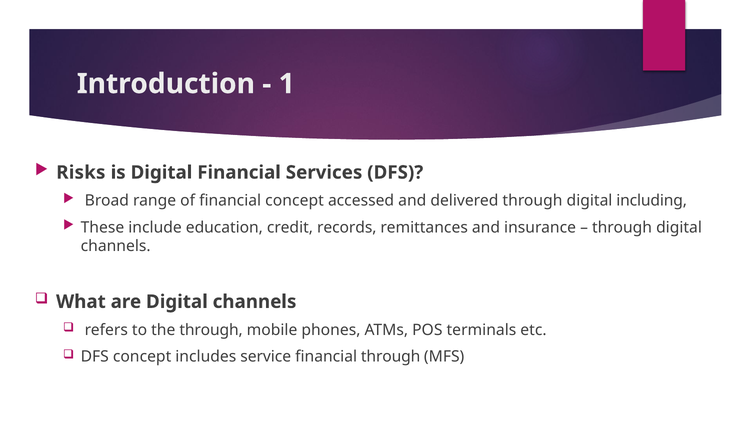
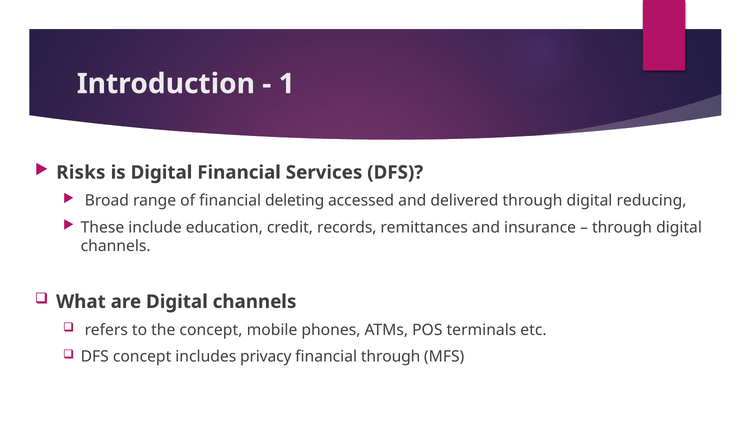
financial concept: concept -> deleting (295, 201)
including: including -> reducing (652, 201)
the through: through -> concept (211, 330)
service: service -> privacy (266, 356)
